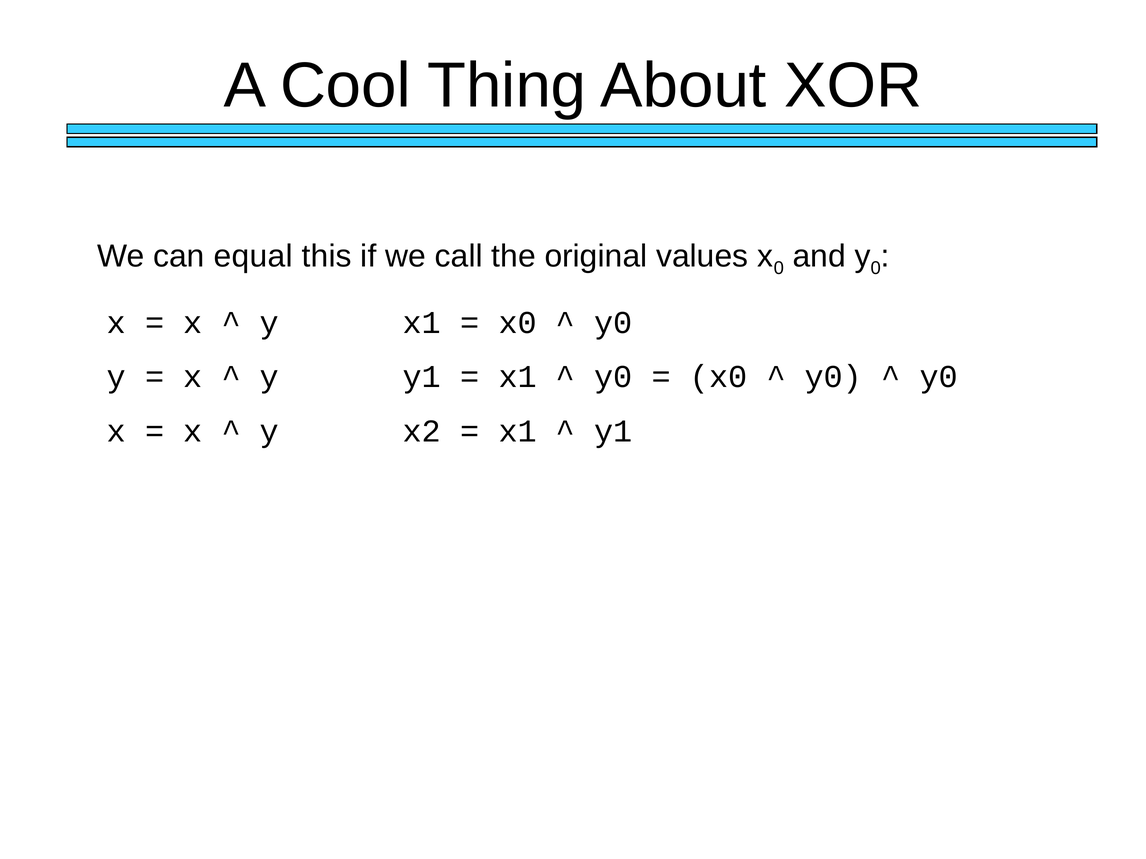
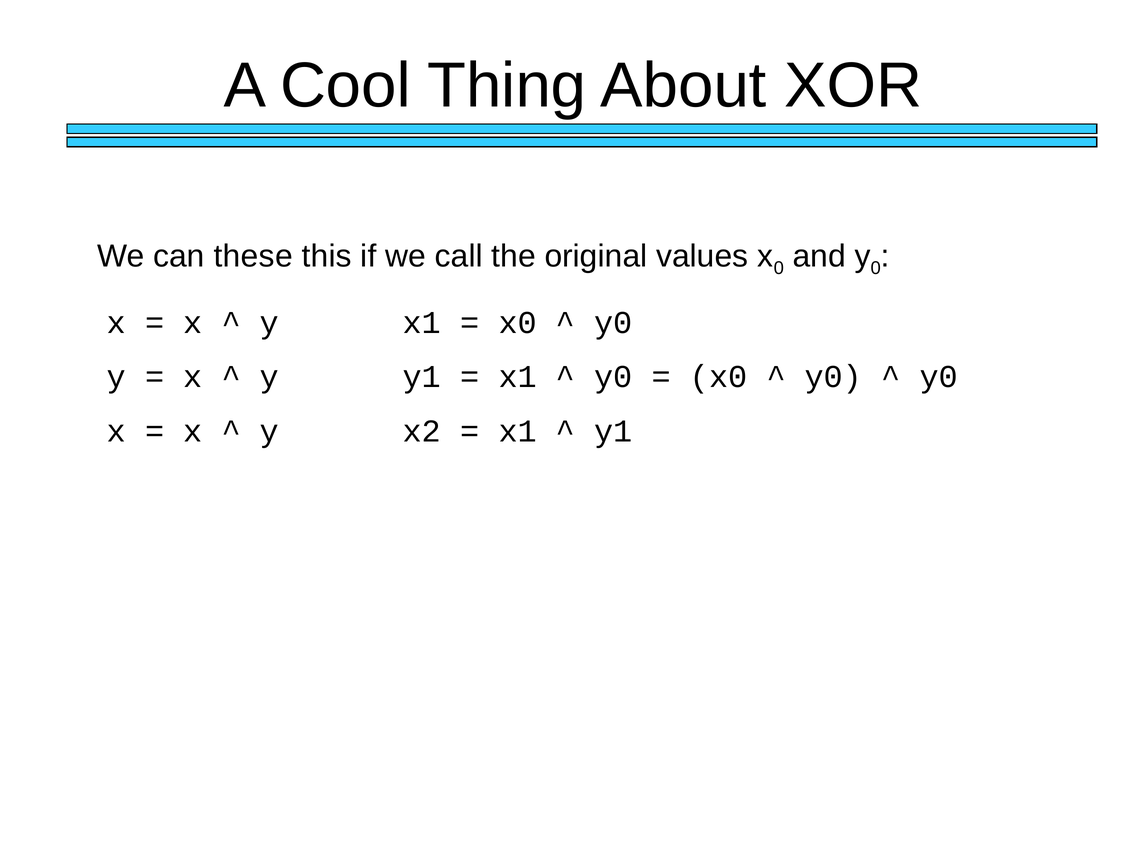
equal: equal -> these (253, 256)
